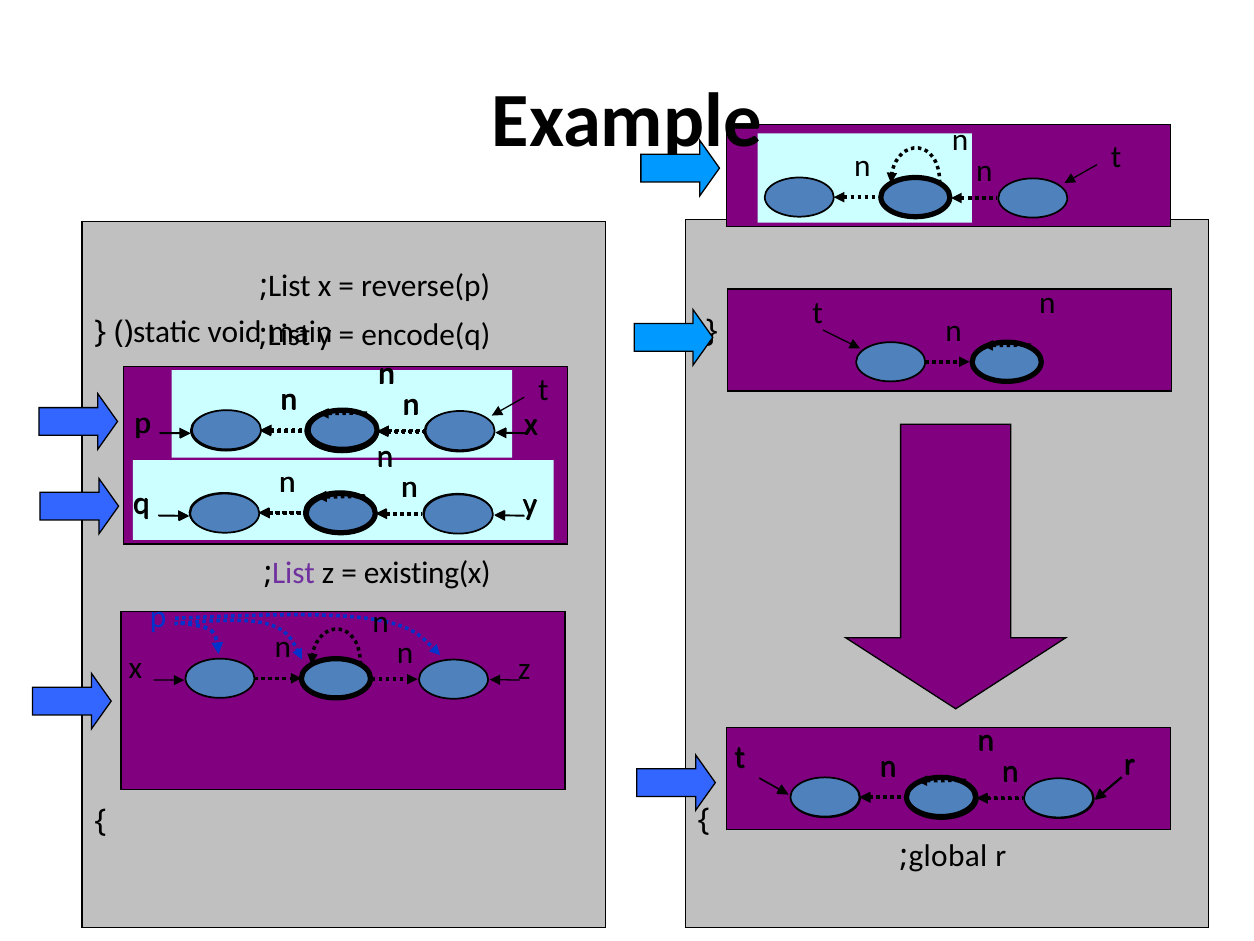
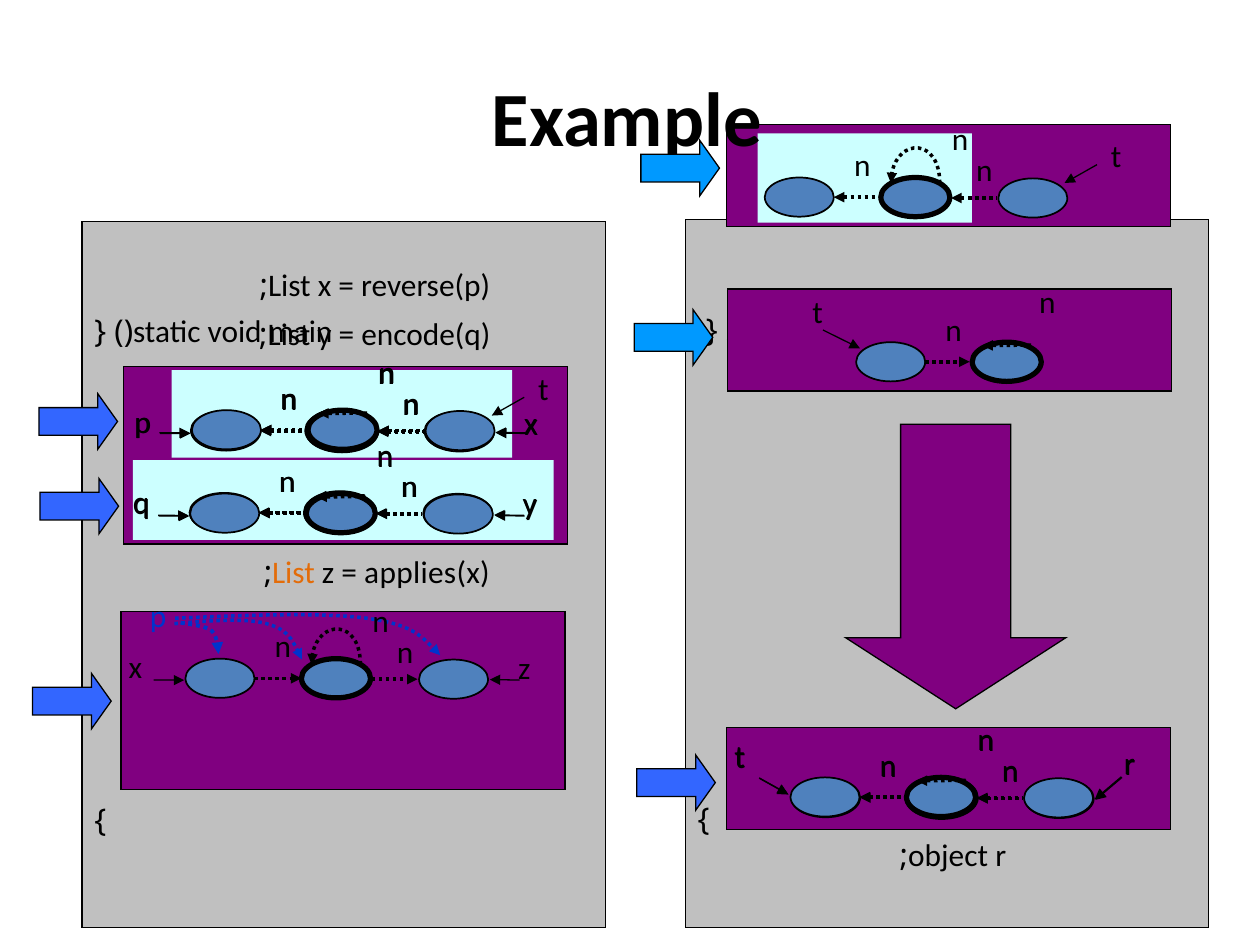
List colour: purple -> orange (294, 573)
existing(x: existing(x -> applies(x (427, 573)
global: global -> object (948, 856)
